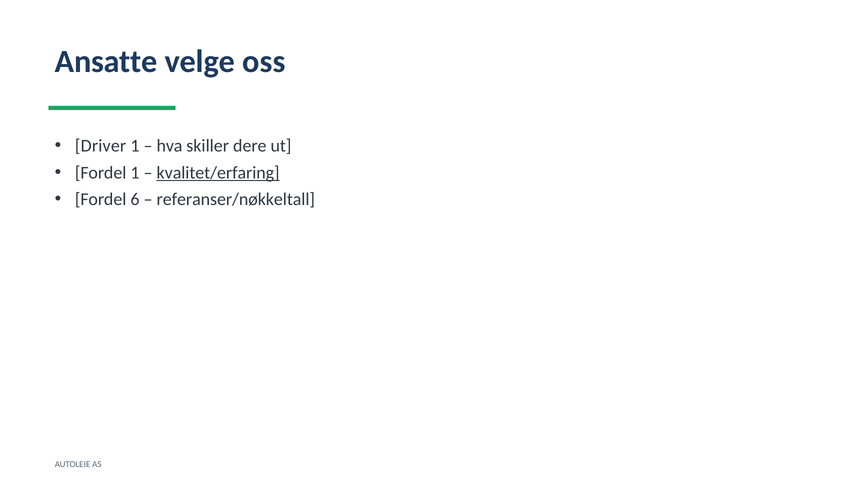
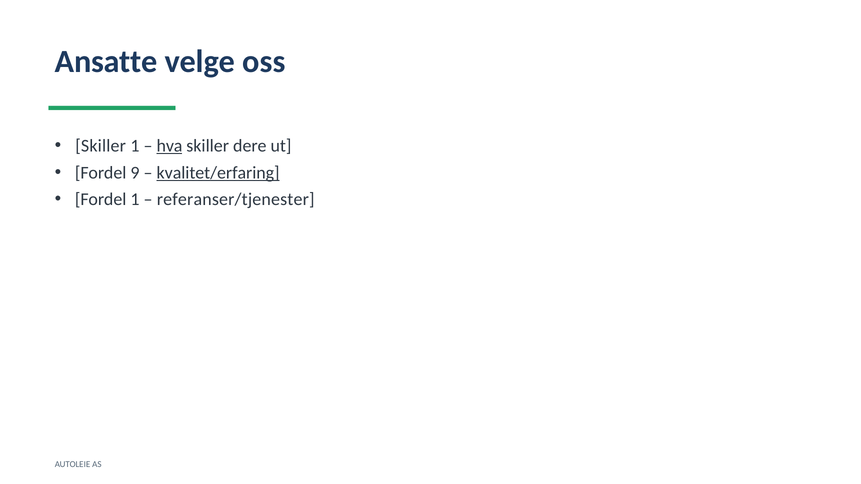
Driver: Driver -> Skiller (101, 146)
hva underline: none -> present (170, 146)
Fordel 1: 1 -> 9 (135, 173)
Fordel 6: 6 -> 1 (135, 200)
referanser/nøkkeltall: referanser/nøkkeltall -> referanser/tjenester (236, 200)
